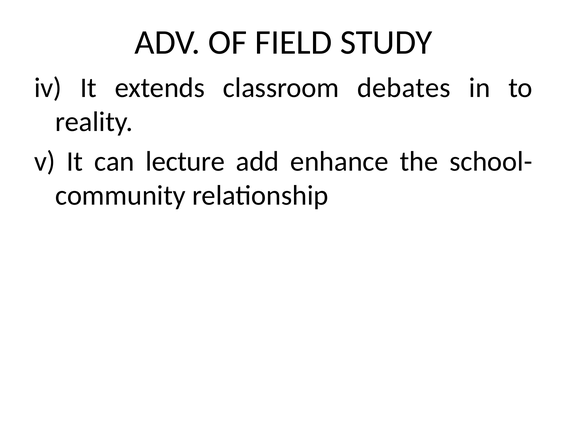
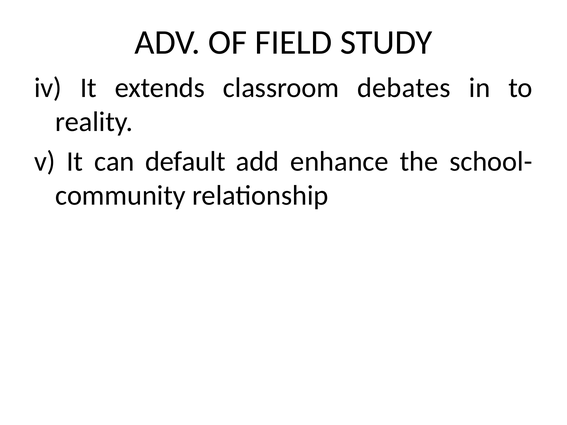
lecture: lecture -> default (185, 162)
